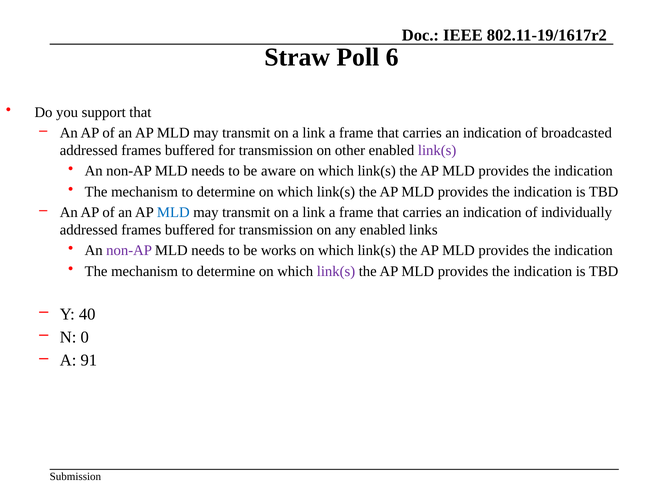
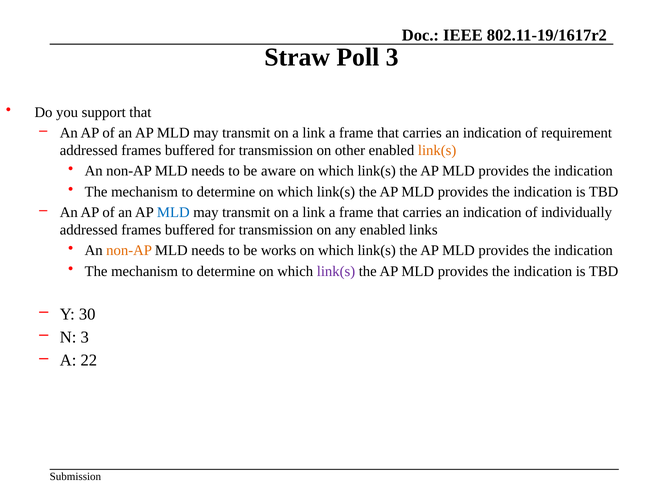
Poll 6: 6 -> 3 (392, 57)
broadcasted: broadcasted -> requirement (577, 133)
link(s colour: purple -> orange (437, 151)
non-AP colour: purple -> orange (129, 251)
40: 40 -> 30 (87, 314)
N 0: 0 -> 3 (85, 337)
91: 91 -> 22 (89, 361)
